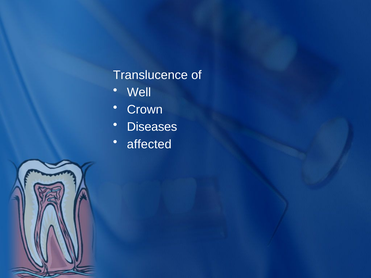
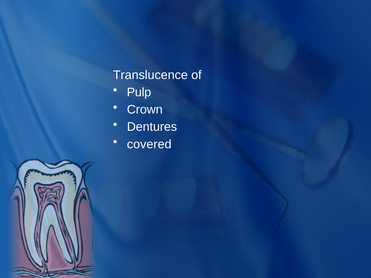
Well: Well -> Pulp (139, 92)
Diseases: Diseases -> Dentures (152, 127)
affected: affected -> covered (149, 144)
